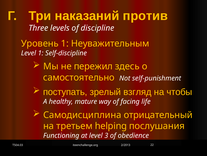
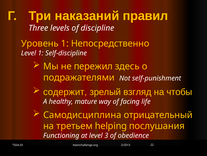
против: против -> правил (145, 16)
Неуважительным: Неуважительным -> Непосредственно (110, 43)
самостоятельно: самостоятельно -> подражателями (79, 77)
поступать: поступать -> содержит (65, 92)
